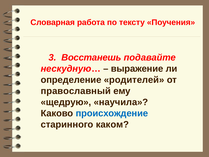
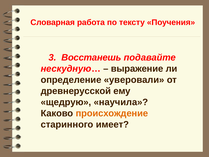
родителей: родителей -> уверовали (134, 80)
православный: православный -> древнерусской (76, 91)
происхождение colour: blue -> orange (112, 113)
каком: каком -> имеет (112, 124)
